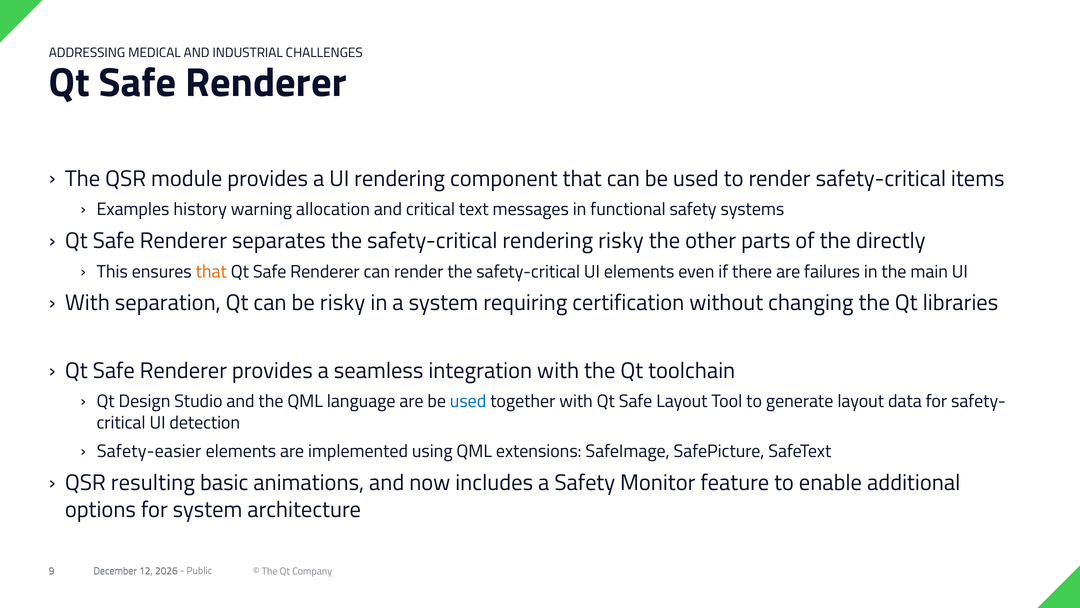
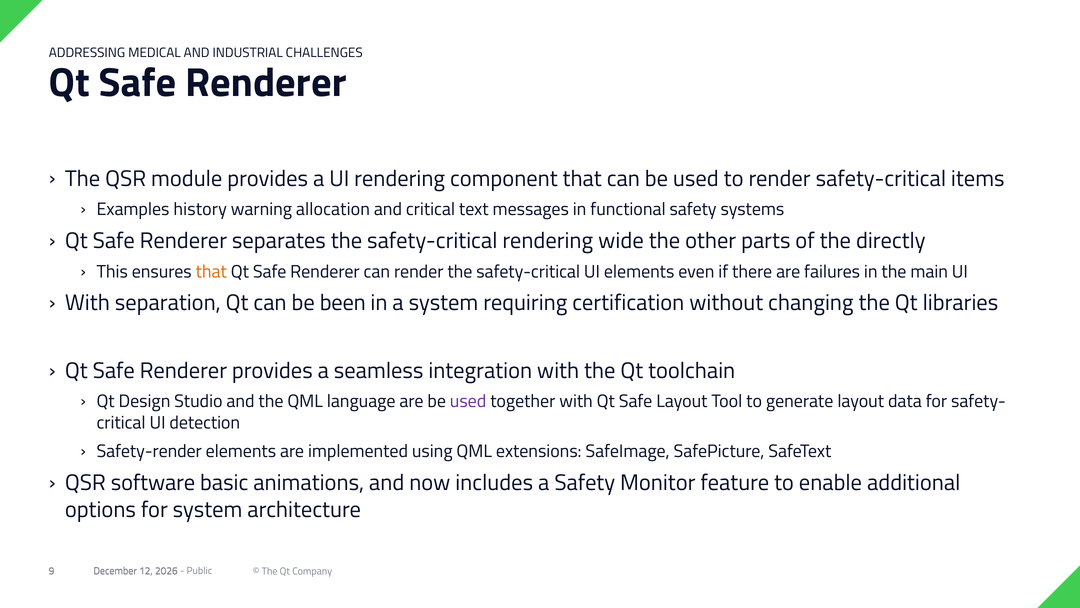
rendering risky: risky -> wide (621, 241)
be risky: risky -> been (343, 303)
used colour: blue -> purple (468, 401)
Safety-easier: Safety-easier -> Safety-render (149, 451)
resulting: resulting -> software (153, 482)
